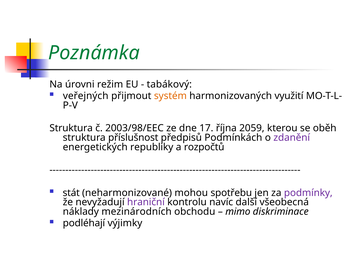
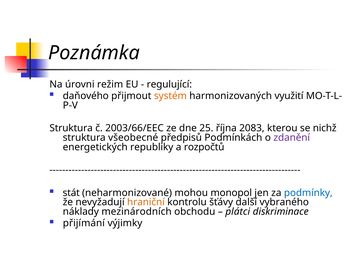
Poznámka colour: green -> black (94, 53)
tabákový: tabákový -> regulující (169, 84)
veřejných: veřejných -> daňového (86, 96)
2003/98/EEC: 2003/98/EEC -> 2003/66/EEC (134, 128)
17: 17 -> 25 (206, 128)
2059: 2059 -> 2083 (252, 128)
oběh: oběh -> nichž (325, 128)
příslušnost: příslušnost -> všeobecné (133, 138)
spotřebu: spotřebu -> monopol (231, 193)
podmínky colour: purple -> blue (308, 193)
hraniční colour: purple -> orange (146, 202)
navíc: navíc -> šťávy (221, 202)
všeobecná: všeobecná -> vybraného (284, 202)
mimo: mimo -> plátci (238, 212)
podléhají: podléhají -> přijímání (84, 223)
